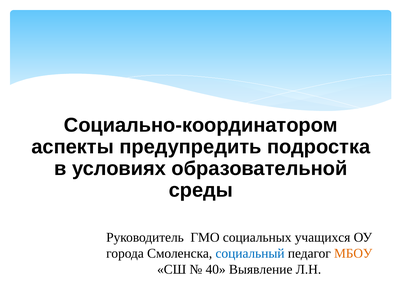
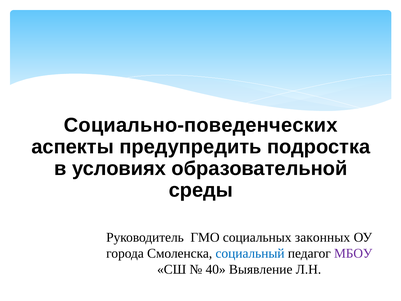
Социально-координатором: Социально-координатором -> Социально-поведенческих (201, 125)
учащихся: учащихся -> законных (323, 237)
МБОУ colour: orange -> purple (353, 253)
